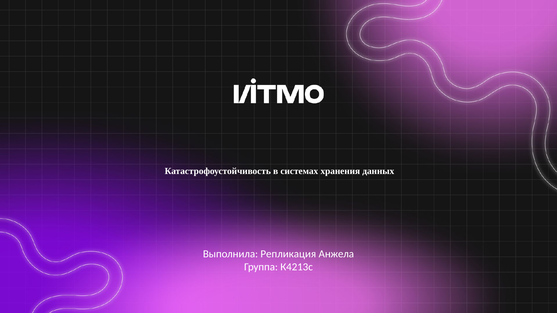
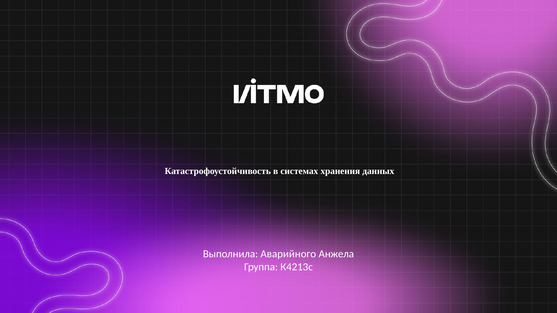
Репликация: Репликация -> Аварийного (288, 254)
